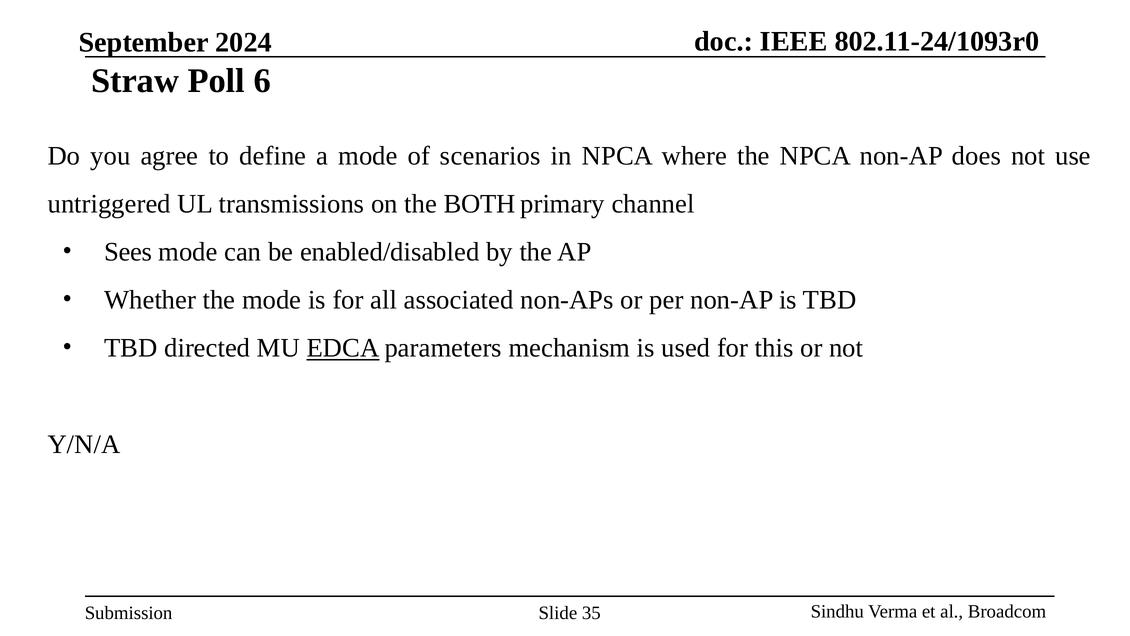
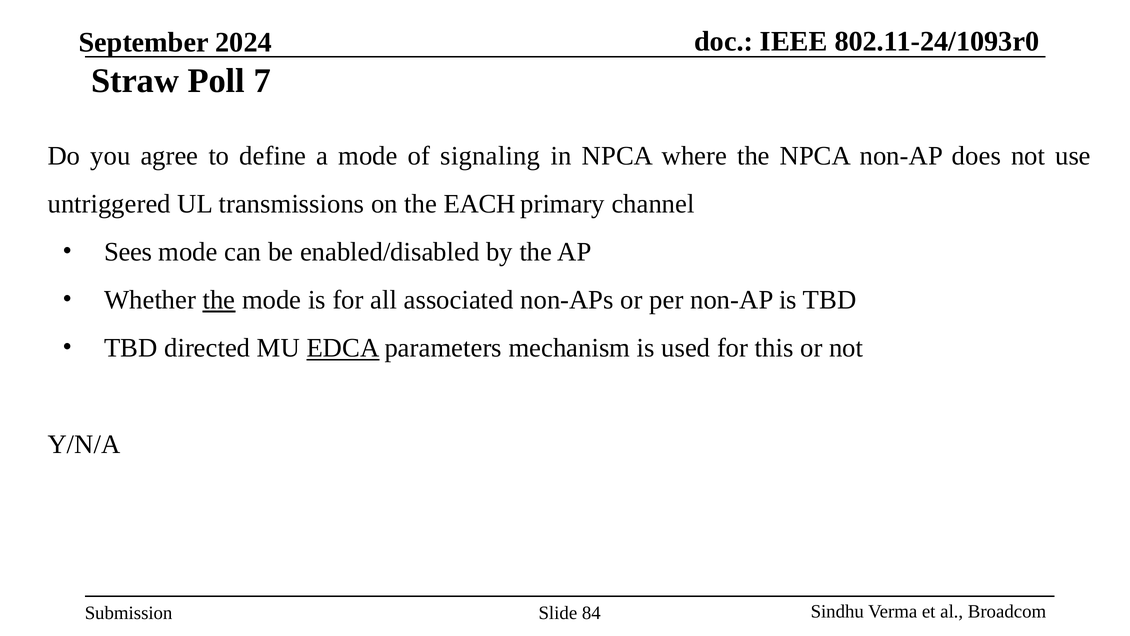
6: 6 -> 7 (262, 81)
scenarios: scenarios -> signaling (490, 156)
BOTH: BOTH -> EACH (479, 204)
the underline: none -> present (219, 300)
35: 35 -> 84 (591, 613)
